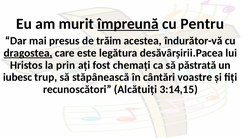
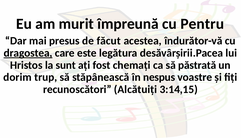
împreună underline: present -> none (128, 24)
trăim: trăim -> făcut (109, 41)
prin: prin -> sunt (66, 65)
iubesc: iubesc -> dorim (17, 77)
cântări: cântări -> nespus (159, 77)
